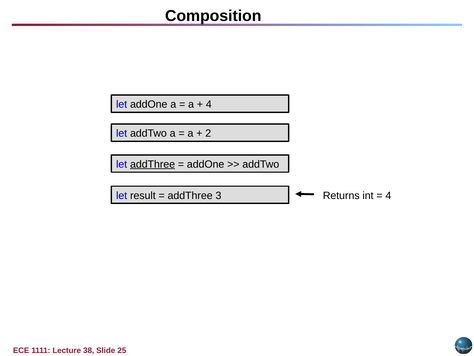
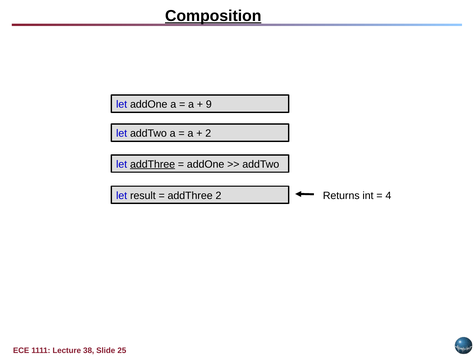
Composition underline: none -> present (213, 16)
4: 4 -> 9 (209, 104)
addThree 3: 3 -> 2 (218, 195)
